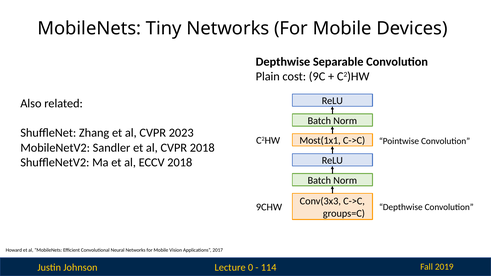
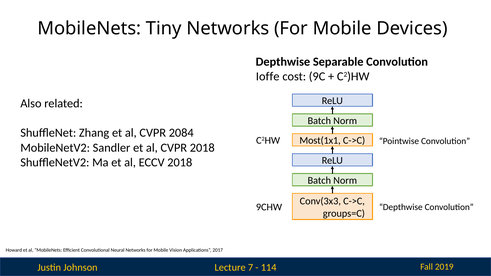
Plain: Plain -> Ioffe (268, 76)
2023: 2023 -> 2084 (181, 133)
0: 0 -> 7 (251, 268)
